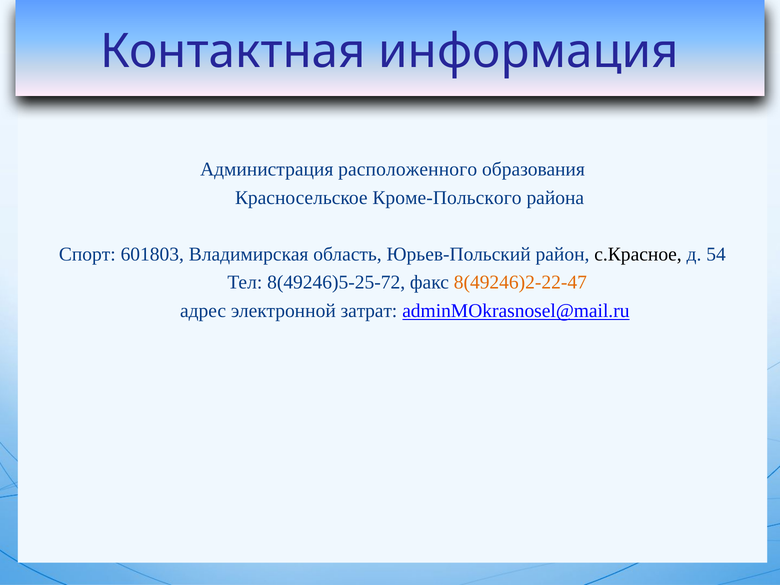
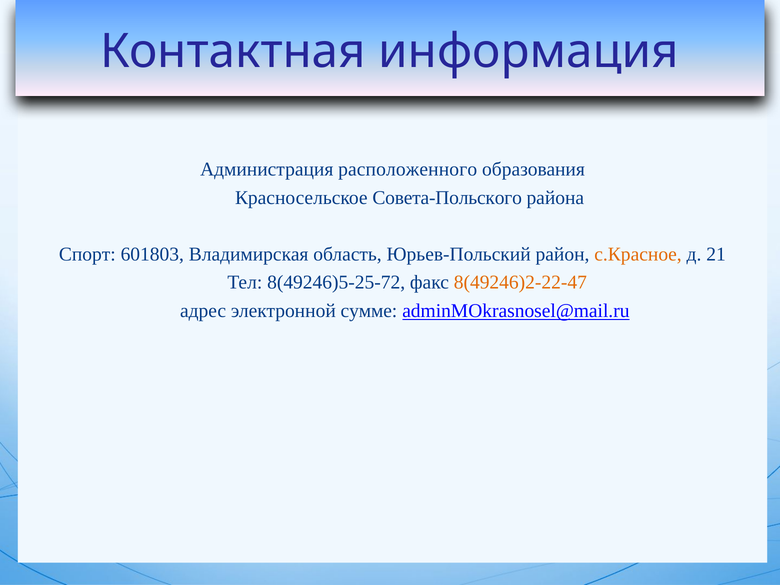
Кроме-Польского: Кроме-Польского -> Совета-Польского (447, 198)
с.Красное colour: black -> orange (638, 254)
54: 54 -> 21 (716, 254)
затрат: затрат -> сумме (369, 311)
